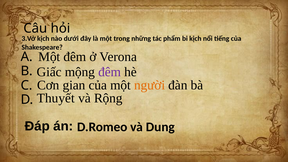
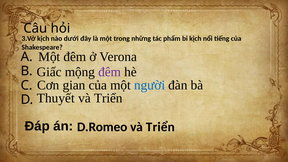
người colour: orange -> blue (150, 85)
Rộng: Rộng -> Triển (108, 98)
D.Romeo và Dung: Dung -> Triển (160, 127)
